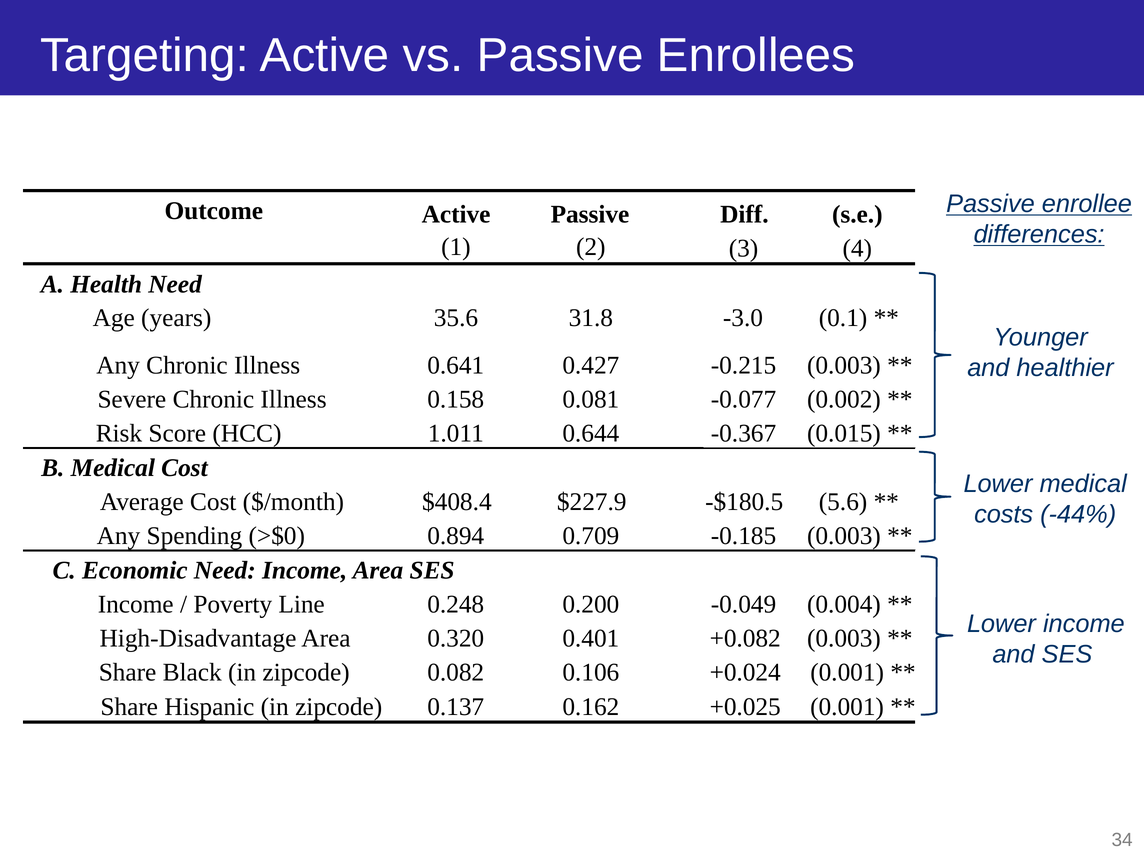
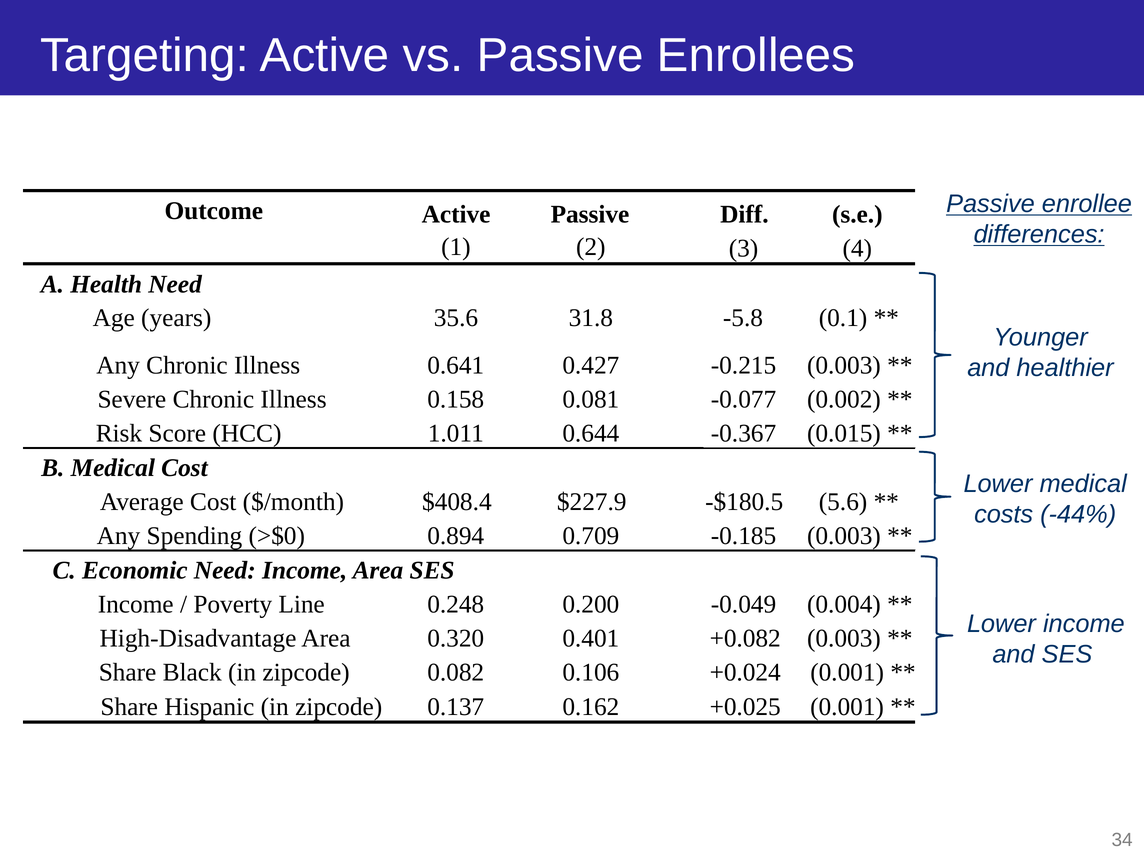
-3.0: -3.0 -> -5.8 (743, 318)
